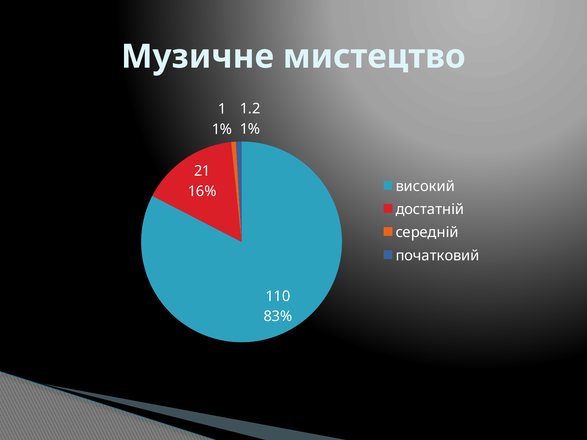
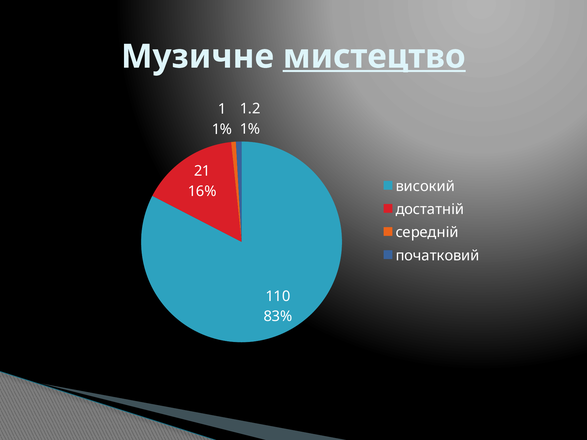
мистецтво underline: none -> present (374, 57)
